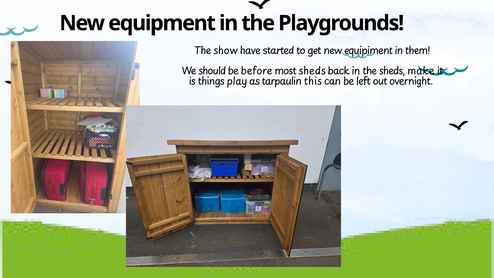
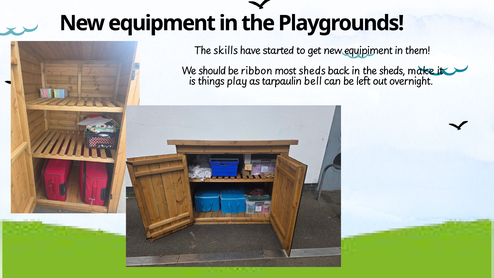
show: show -> skills (226, 51)
before: before -> ribbon (257, 71)
this: this -> bell (313, 81)
